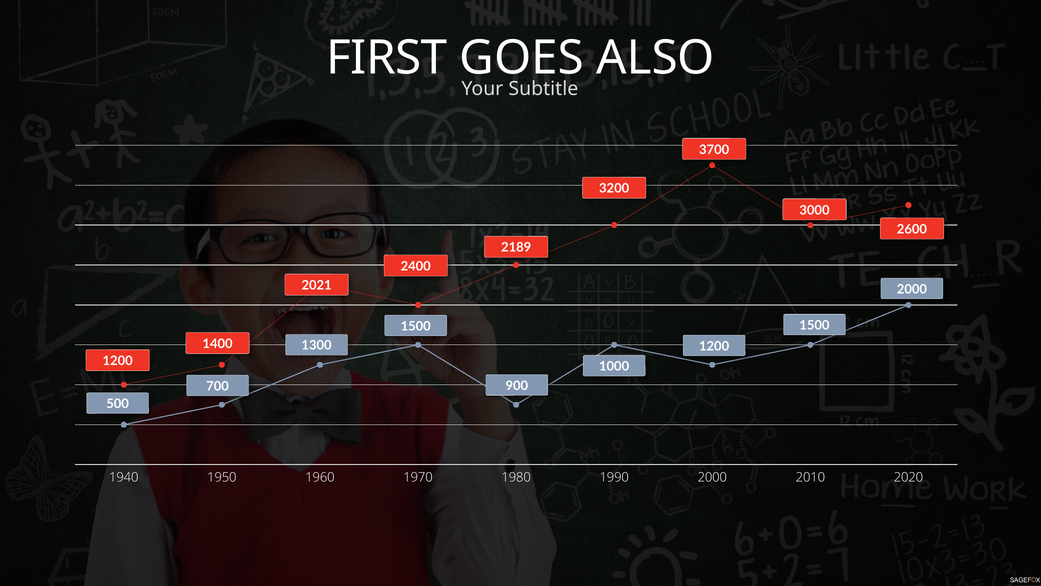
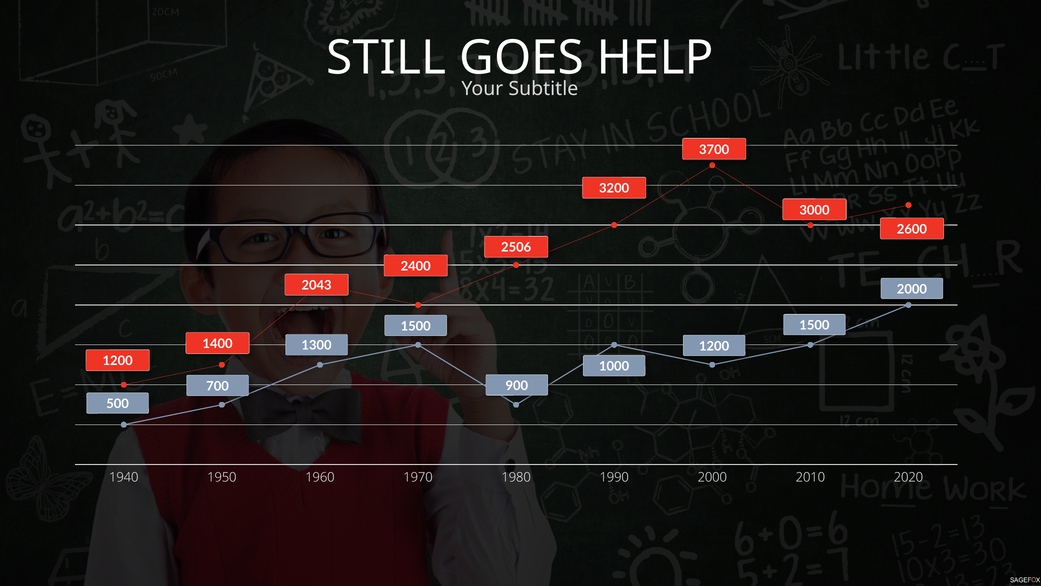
FIRST: FIRST -> STILL (386, 58)
ALSO: ALSO -> HELP (655, 58)
2189: 2189 -> 2506 (516, 248)
2021: 2021 -> 2043 (317, 285)
